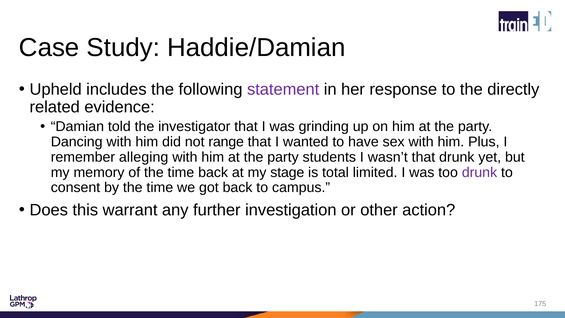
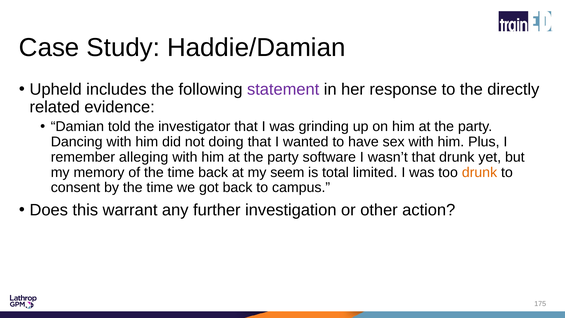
range: range -> doing (226, 142)
students: students -> software (329, 157)
stage: stage -> seem (287, 172)
drunk colour: purple -> orange (479, 172)
